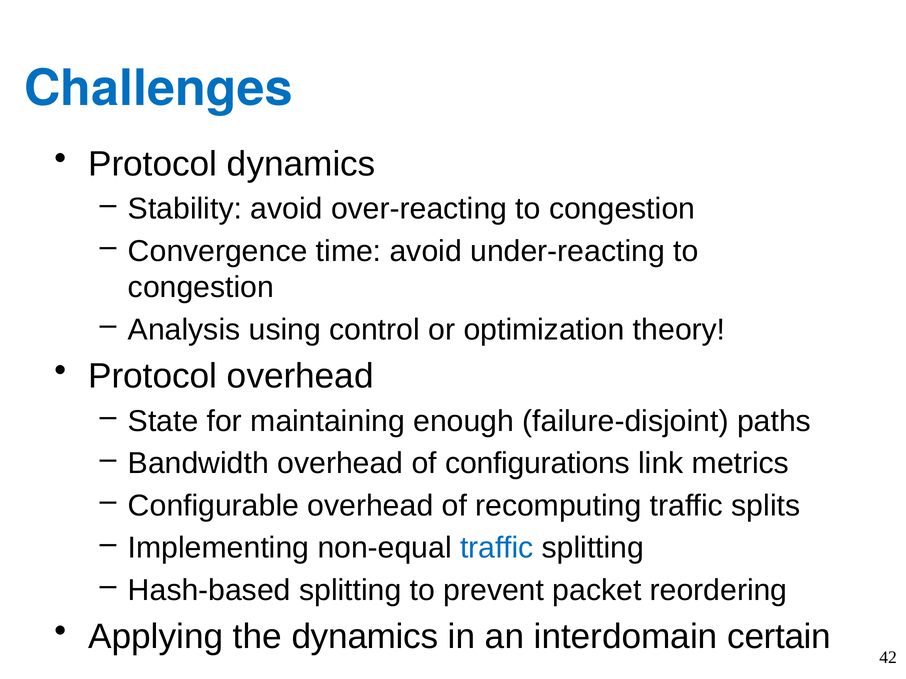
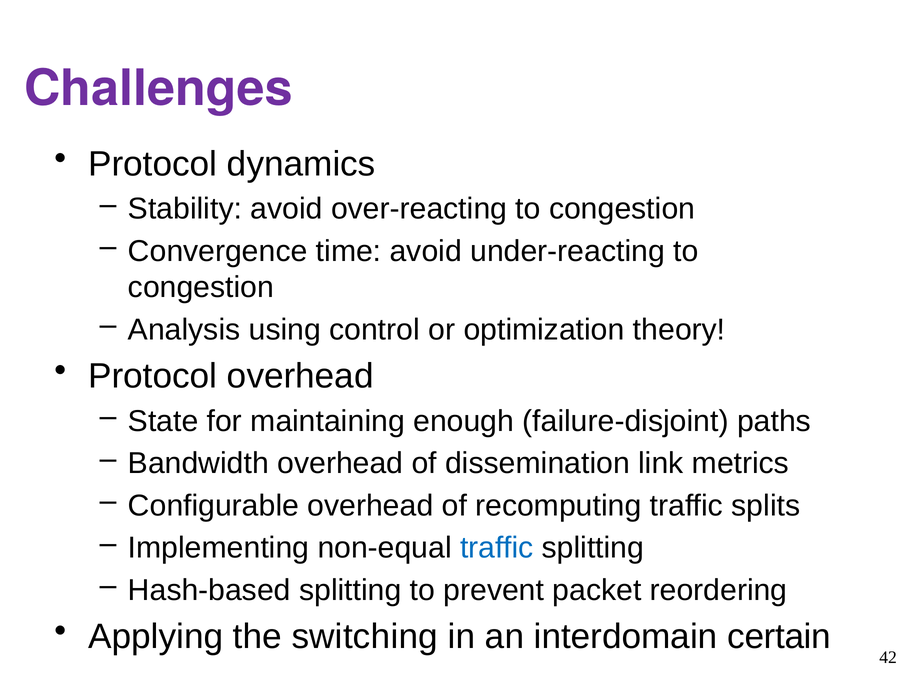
Challenges colour: blue -> purple (158, 89)
configurations: configurations -> dissemination (537, 464)
the dynamics: dynamics -> switching (365, 637)
